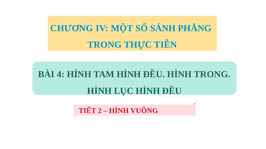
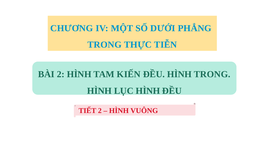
SÁNH: SÁNH -> DƯỚI (163, 28)
BÀI 4: 4 -> 2 (61, 75)
TAM HÌNH: HÌNH -> KIẾN (129, 75)
